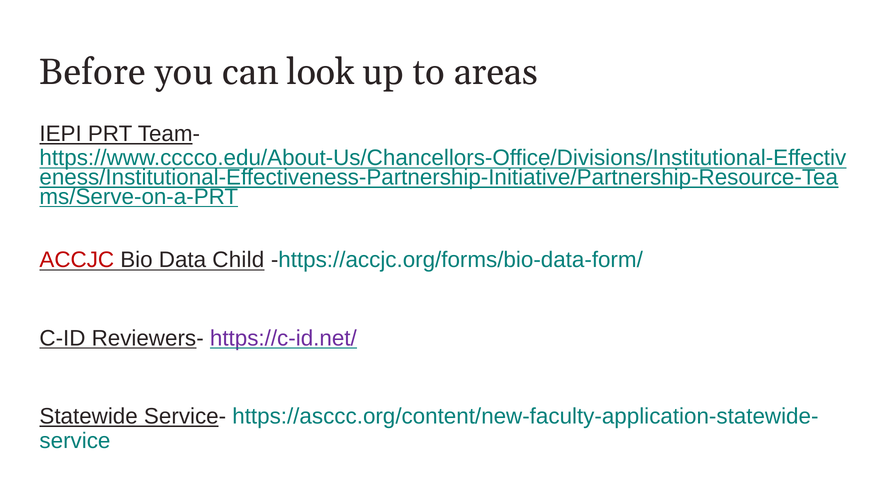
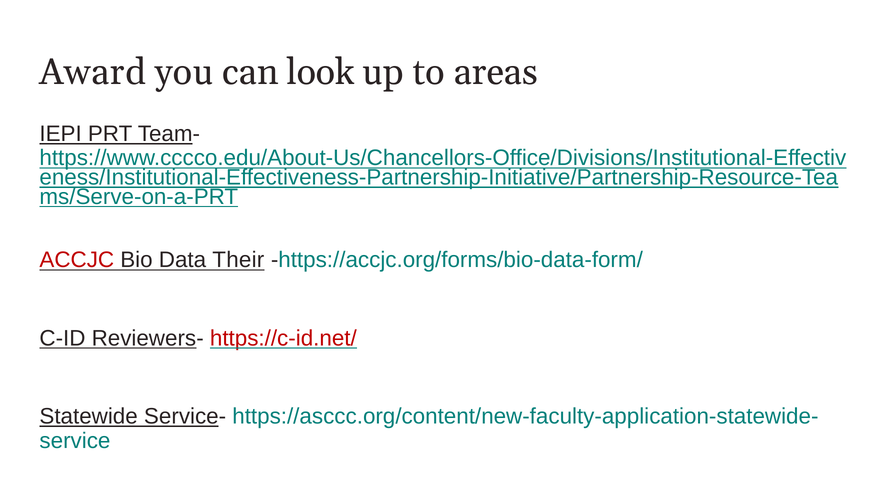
Before: Before -> Award (93, 72)
Child: Child -> Their (238, 260)
https://c-id.net/ colour: purple -> red (283, 338)
